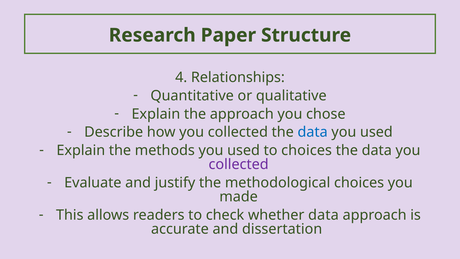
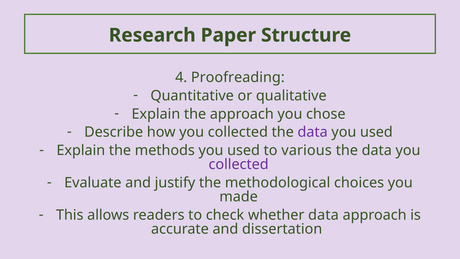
Relationships: Relationships -> Proofreading (238, 77)
data colour: blue -> purple (313, 132)
to choices: choices -> various (307, 150)
